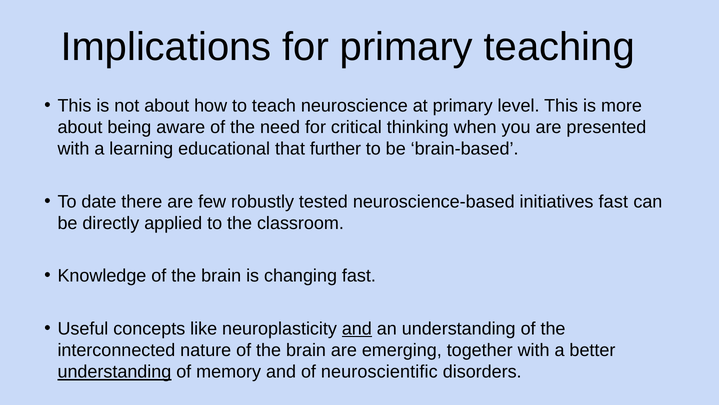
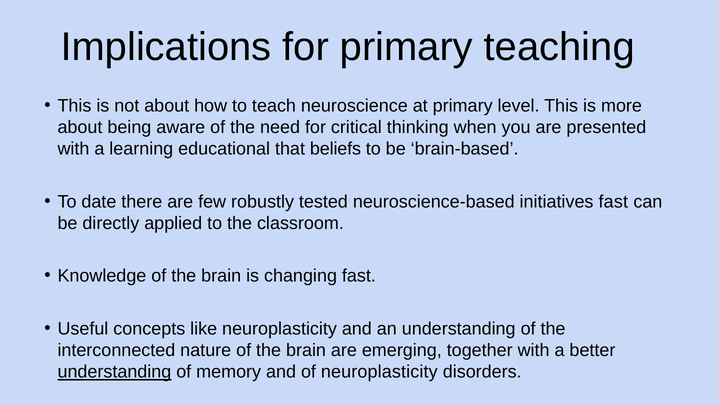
further: further -> beliefs (335, 149)
and underline: present -> none (357, 328)
of neuroscientific: neuroscientific -> neuroplasticity (379, 371)
